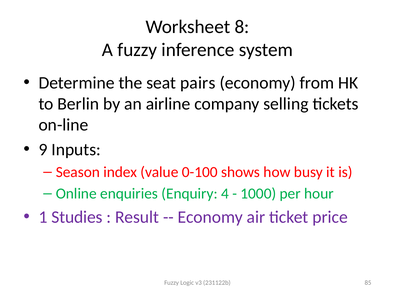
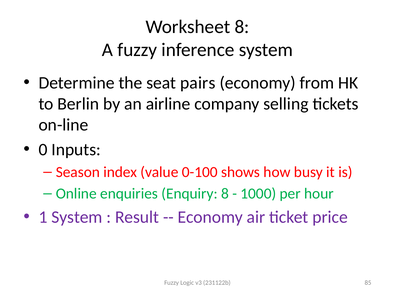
9: 9 -> 0 (43, 150)
Enquiry 4: 4 -> 8 (225, 194)
1 Studies: Studies -> System (77, 217)
